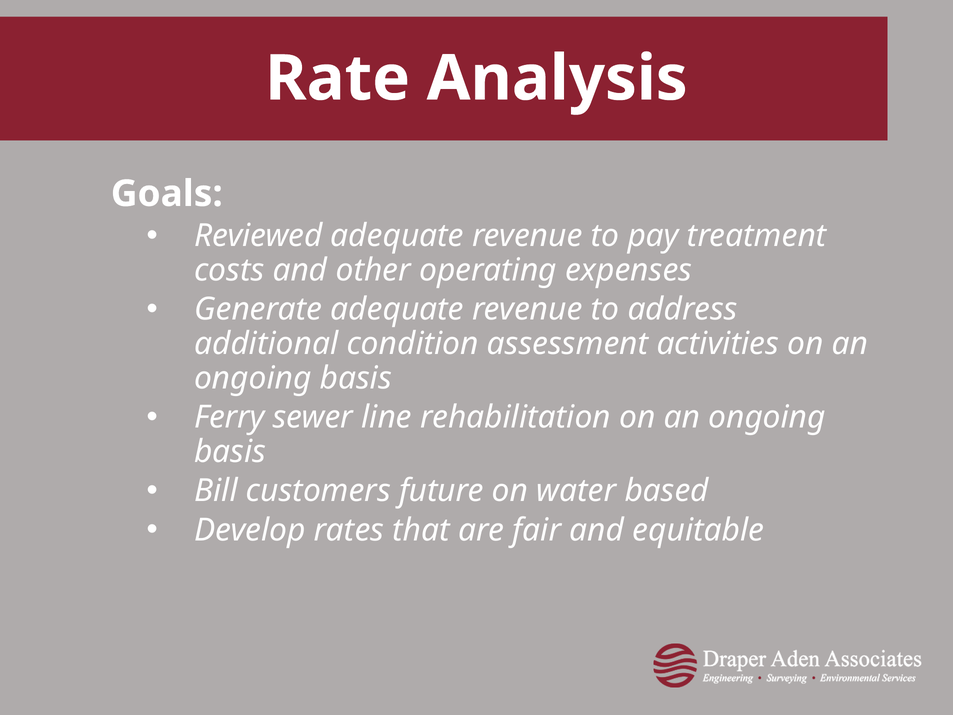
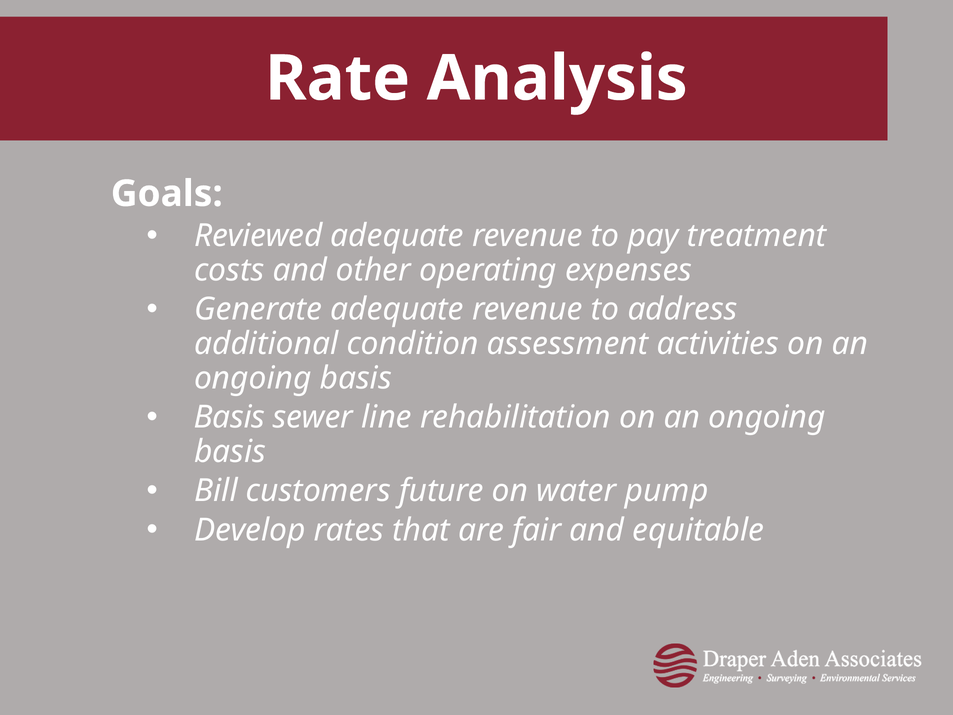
Ferry: Ferry -> Basis (229, 417)
based: based -> pump (666, 491)
